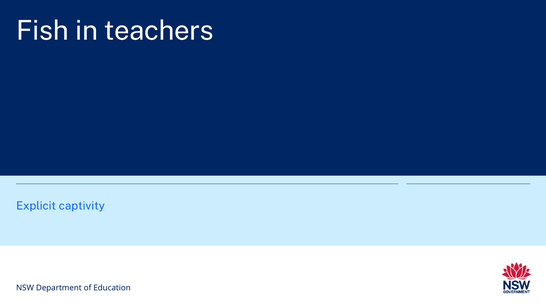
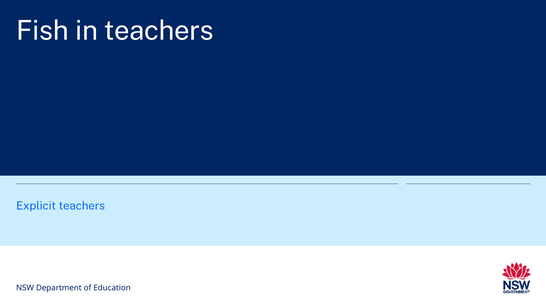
Explicit captivity: captivity -> teachers (82, 206)
